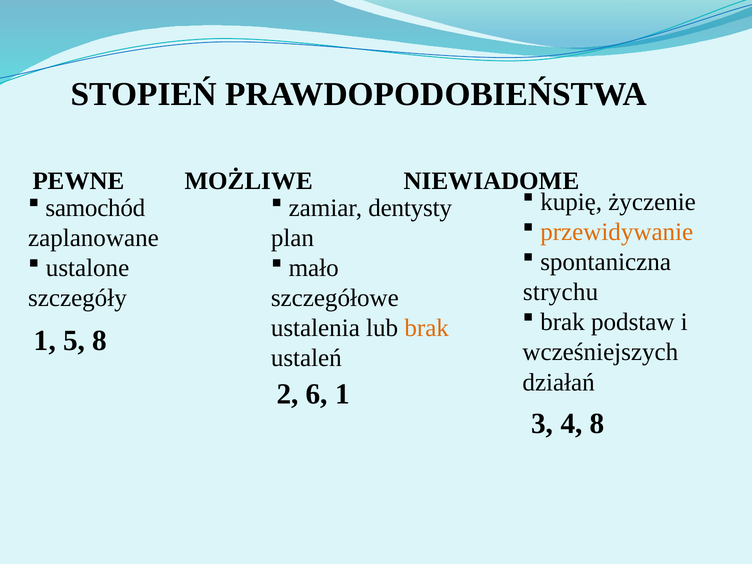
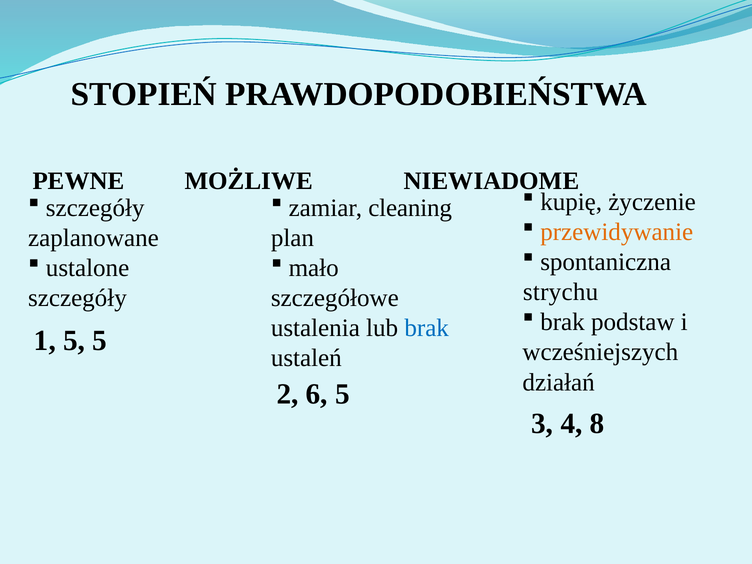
samochód: samochód -> szczegóły (95, 208)
dentysty: dentysty -> cleaning (410, 208)
brak colour: orange -> blue (427, 328)
5 8: 8 -> 5 (100, 341)
6 1: 1 -> 5 (342, 394)
